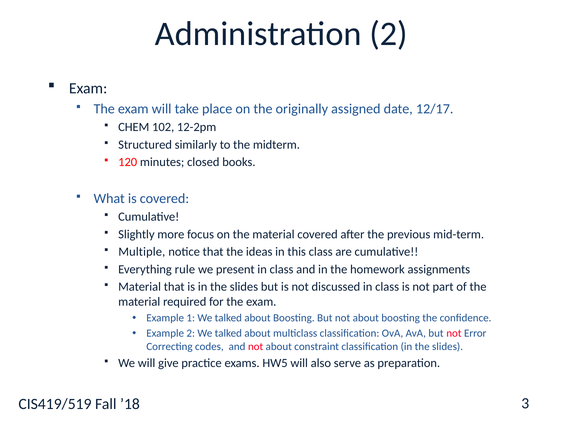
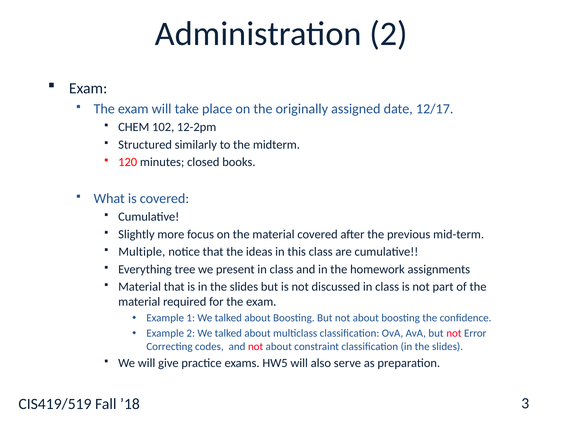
rule: rule -> tree (185, 270)
